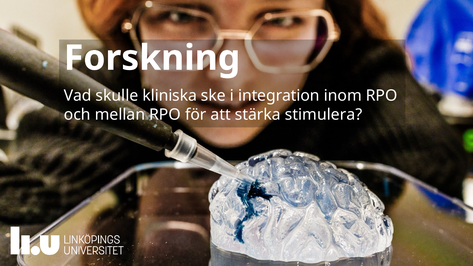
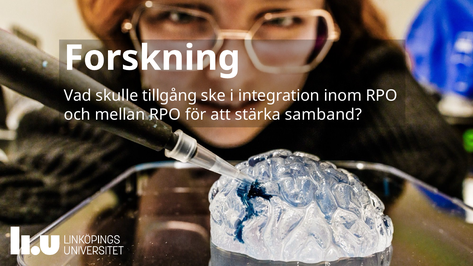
kliniska: kliniska -> tillgång (170, 96)
stimulera: stimulera -> samband (323, 115)
